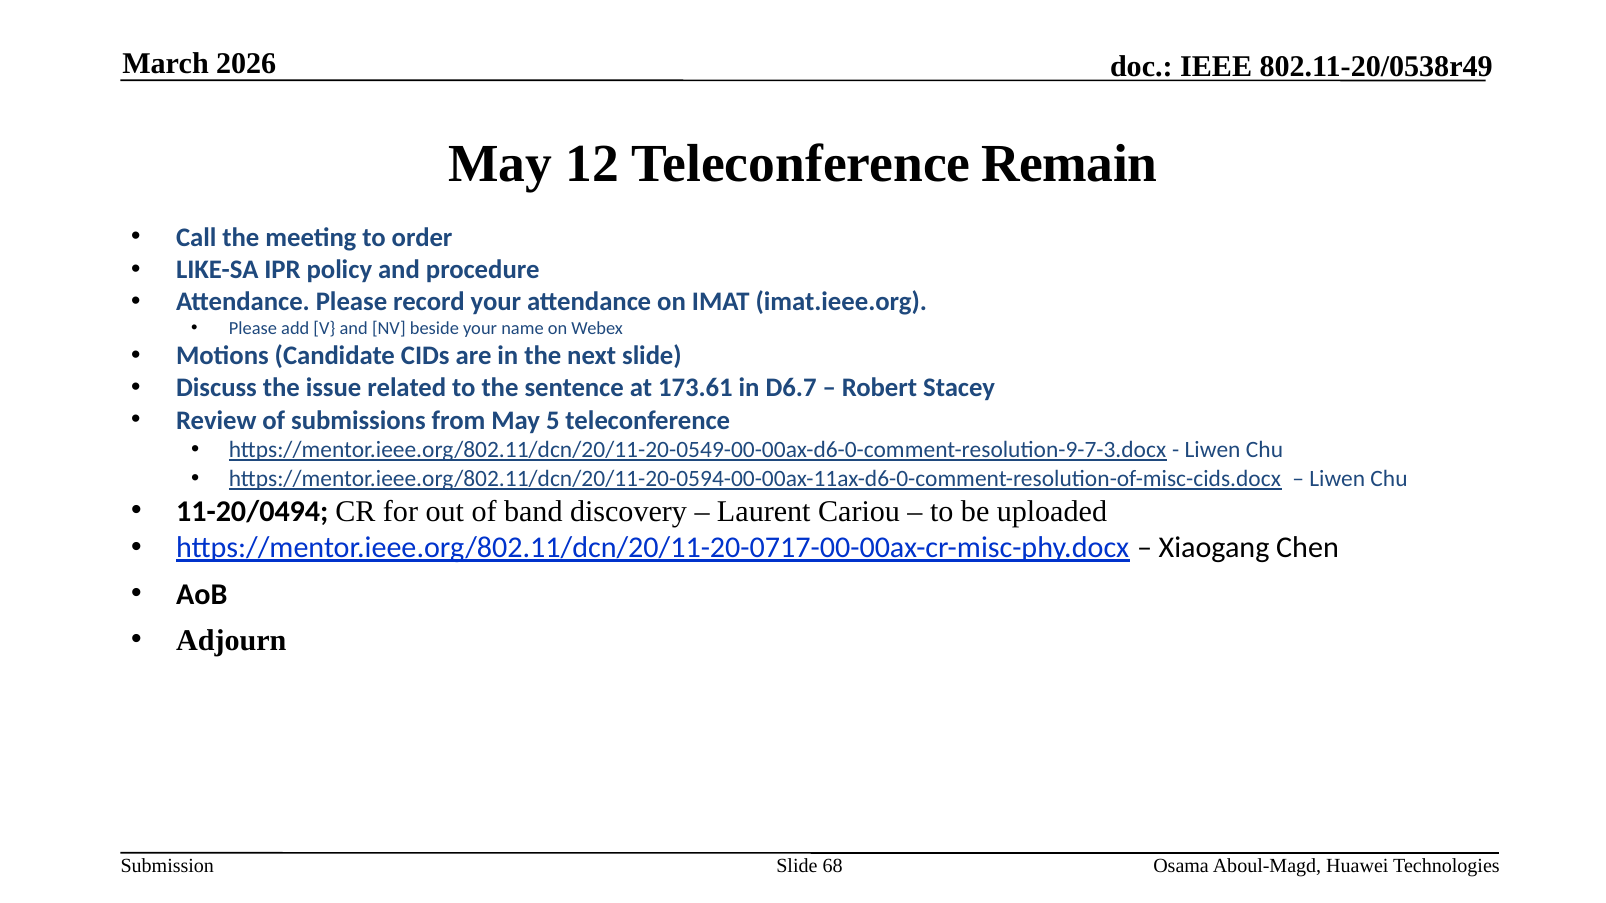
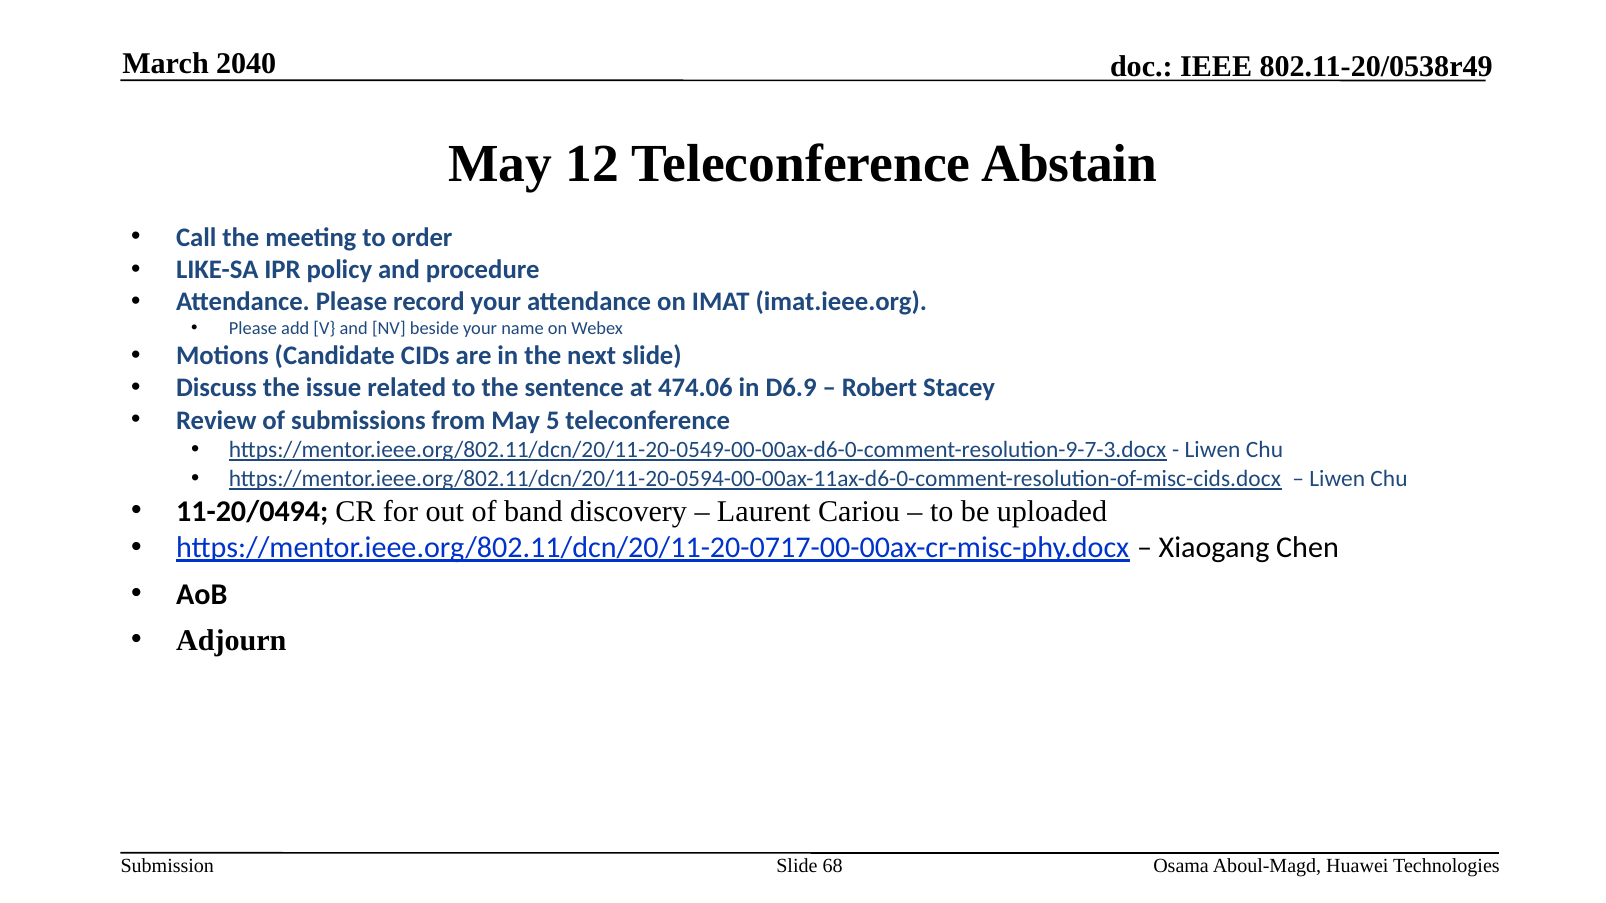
2026: 2026 -> 2040 (246, 64)
Remain: Remain -> Abstain (1069, 164)
173.61: 173.61 -> 474.06 (695, 388)
D6.7: D6.7 -> D6.9 (791, 388)
